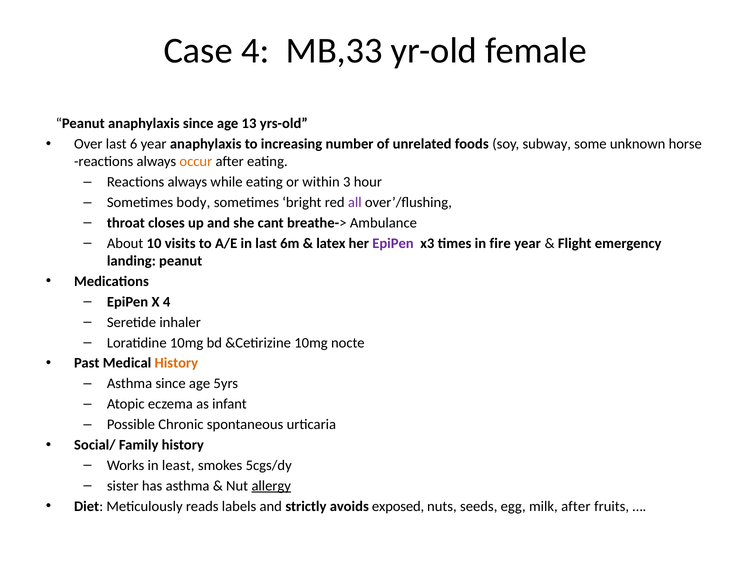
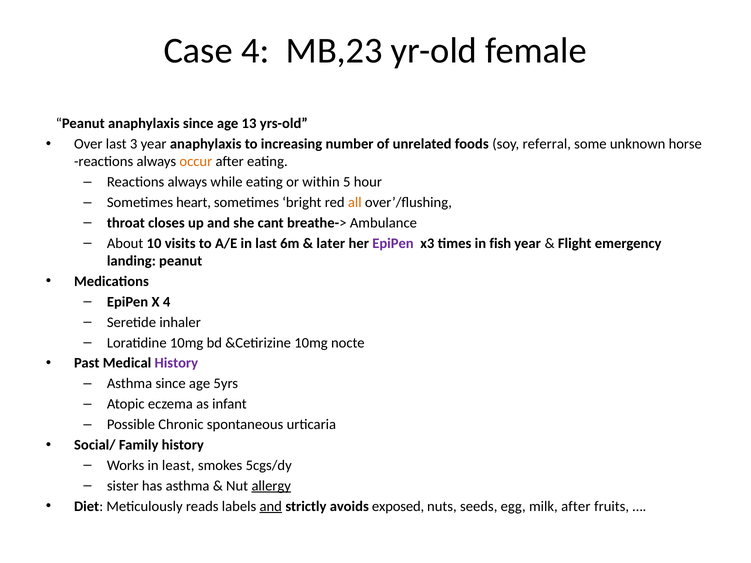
MB,33: MB,33 -> MB,23 (334, 51)
6: 6 -> 3 (134, 144)
subway: subway -> referral (547, 144)
3: 3 -> 5 (347, 182)
body: body -> heart (194, 203)
all colour: purple -> orange (355, 203)
latex: latex -> later (331, 243)
fire: fire -> fish (500, 243)
History colour: orange -> purple (176, 363)
and underline: none -> present (271, 507)
